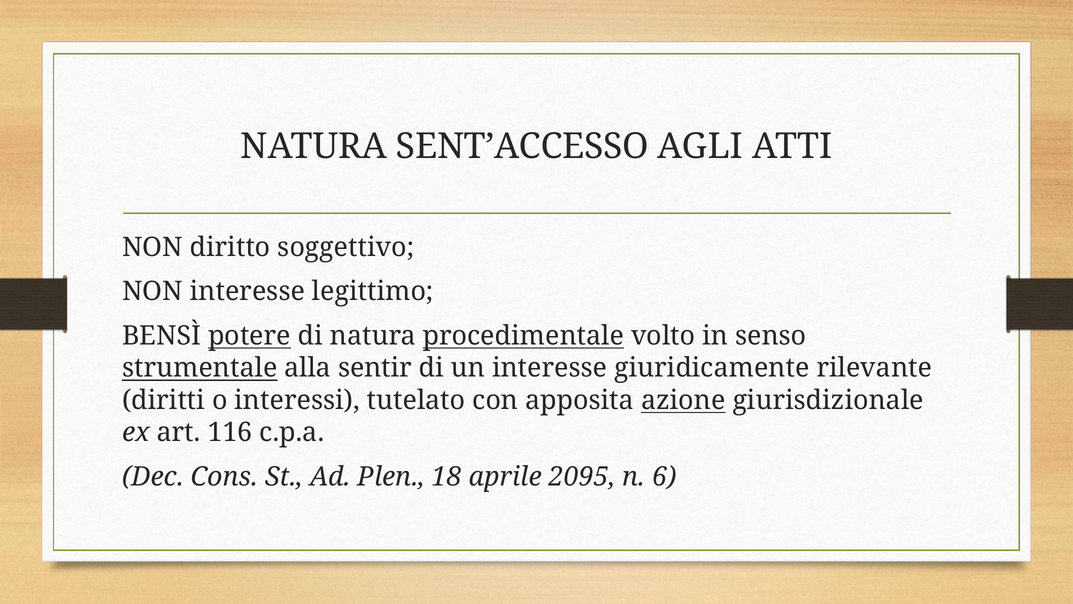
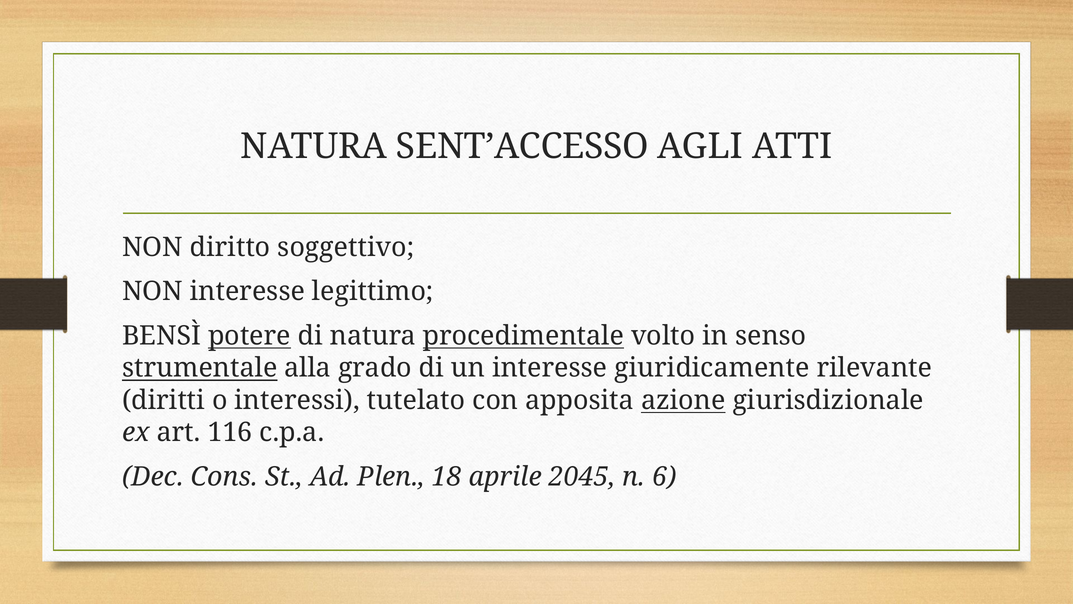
sentir: sentir -> grado (375, 368)
2095: 2095 -> 2045 (582, 476)
